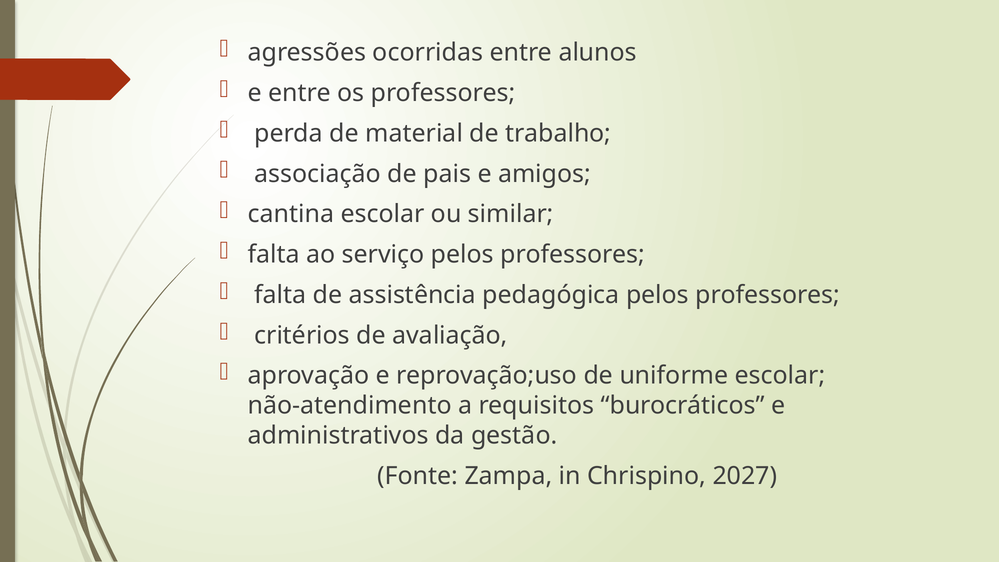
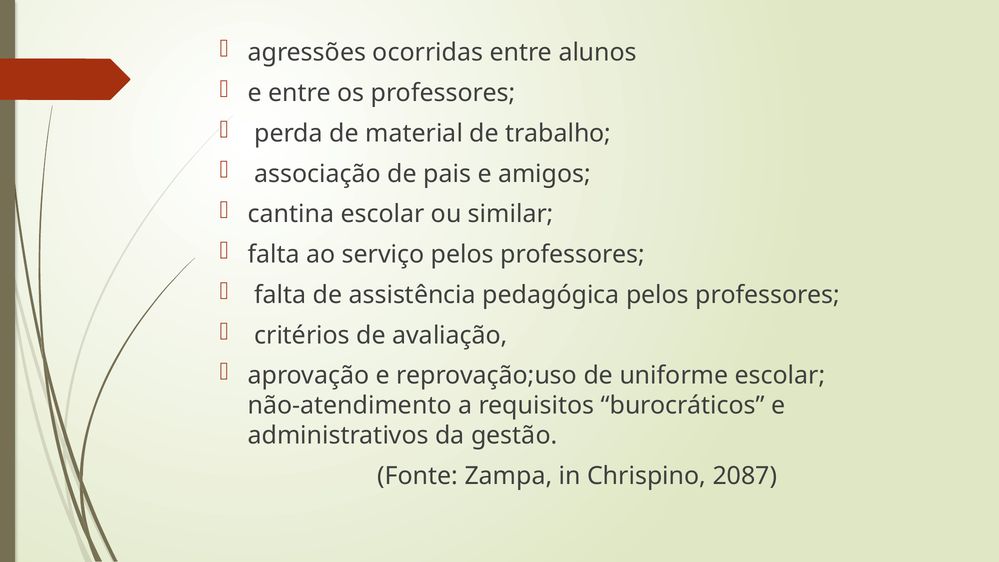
2027: 2027 -> 2087 (745, 476)
